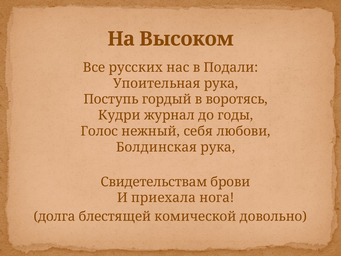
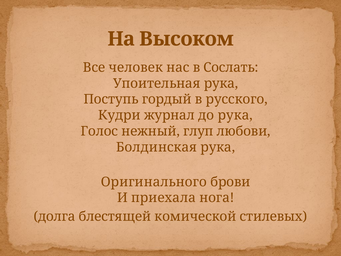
русских: русских -> человек (136, 67)
Подали: Подали -> Сослать (231, 67)
воротясь: воротясь -> русского (237, 99)
до годы: годы -> рука (235, 115)
себя: себя -> глуп (198, 131)
Свидетельствам: Свидетельствам -> Оригинального (154, 182)
довольно: довольно -> стилевых (273, 216)
